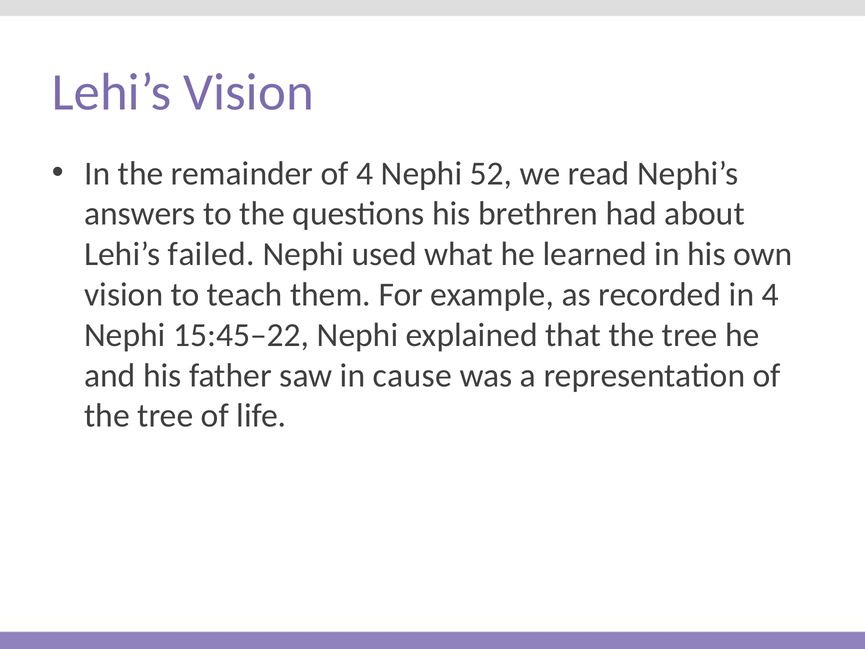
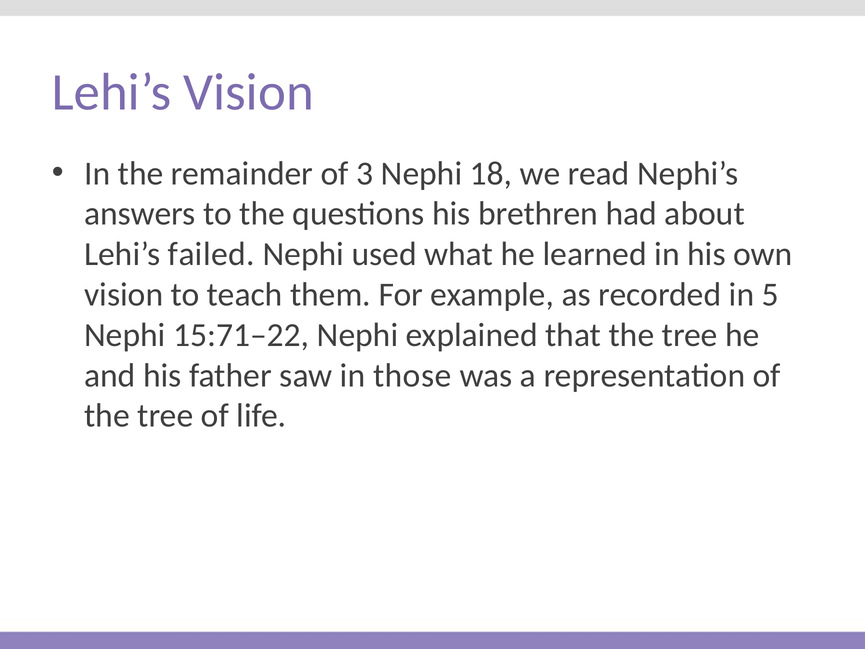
of 4: 4 -> 3 (365, 173)
52: 52 -> 18 (491, 173)
in 4: 4 -> 5 (770, 295)
15:45–22: 15:45–22 -> 15:71–22 (241, 335)
cause: cause -> those (412, 375)
